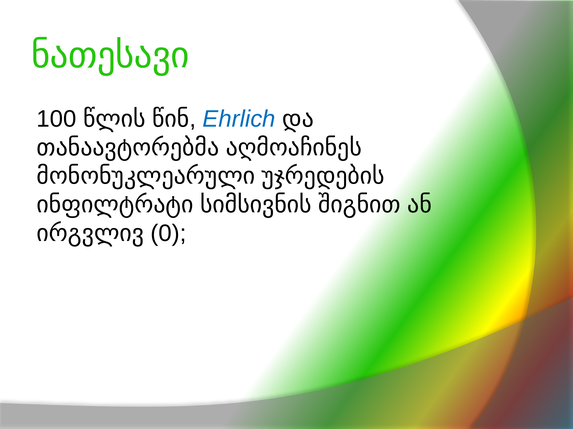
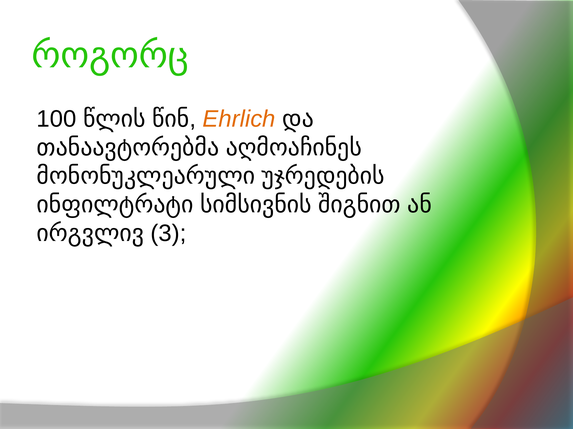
ნათესავი: ნათესავი -> როგორც (110, 56)
Ehrlich colour: blue -> orange (239, 119)
0: 0 -> 3 (168, 234)
